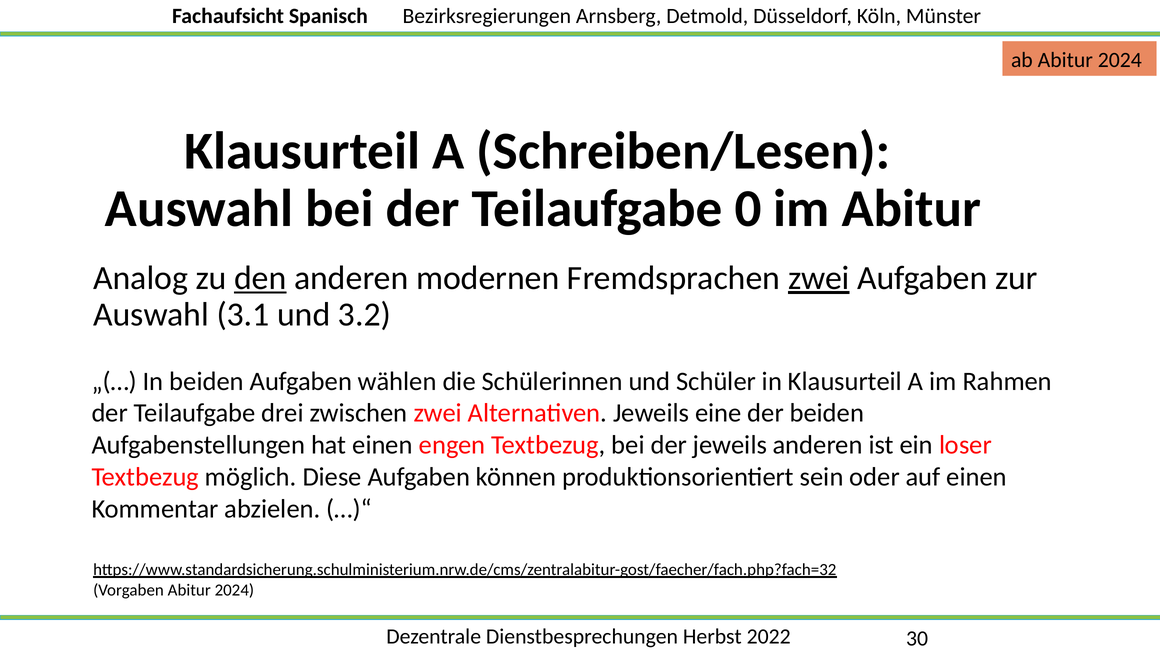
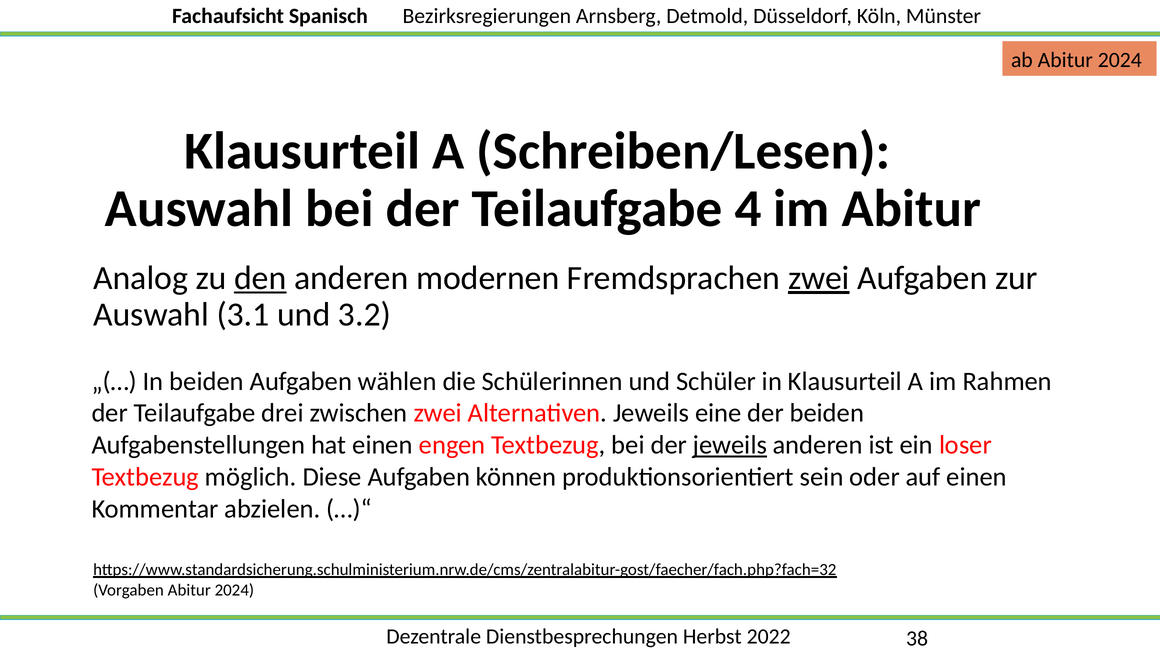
0: 0 -> 4 (748, 208)
jeweils underline: none -> present (730, 445)
30: 30 -> 38 (917, 638)
